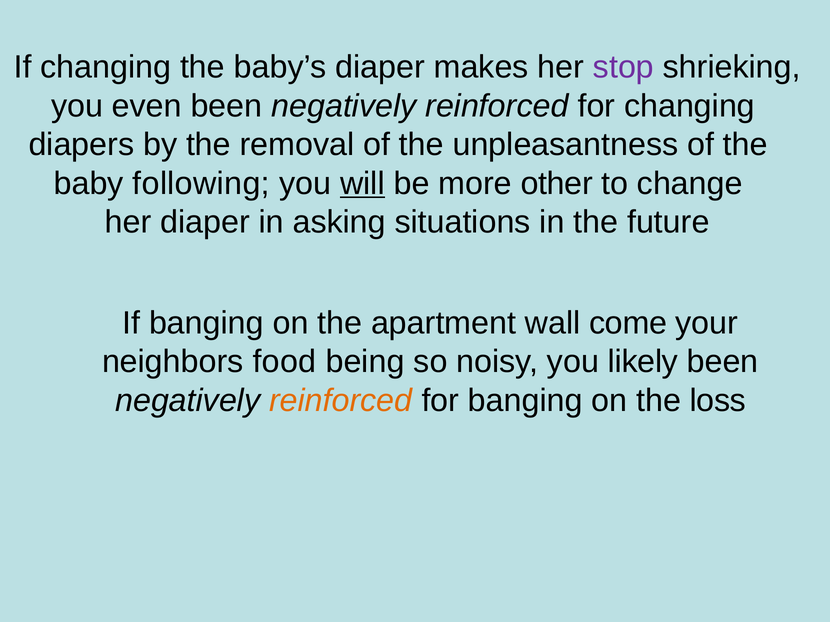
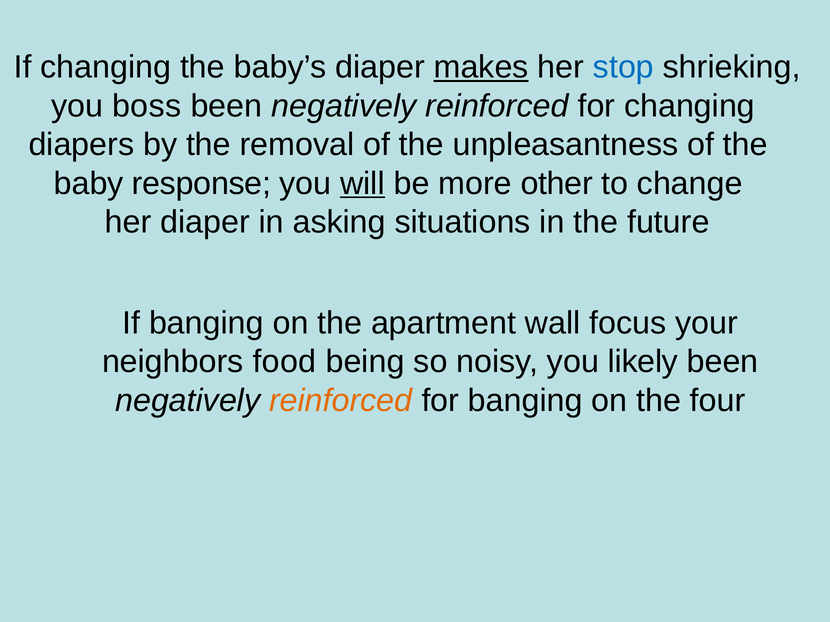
makes underline: none -> present (481, 67)
stop colour: purple -> blue (623, 67)
even: even -> boss (147, 106)
following: following -> response (201, 184)
come: come -> focus (628, 323)
loss: loss -> four (718, 401)
